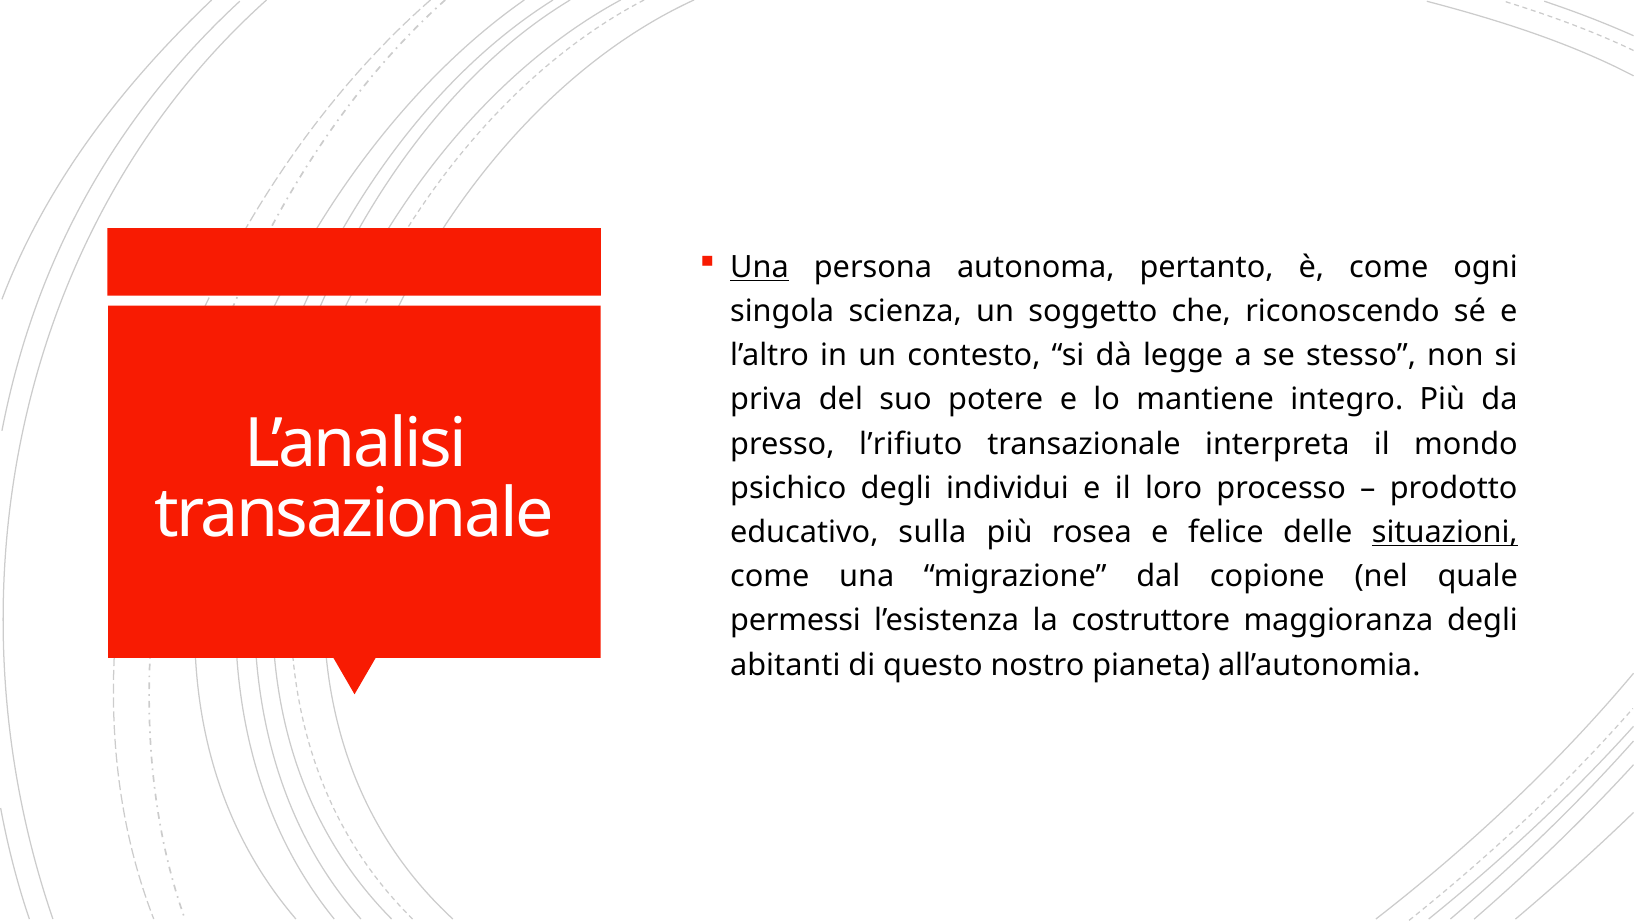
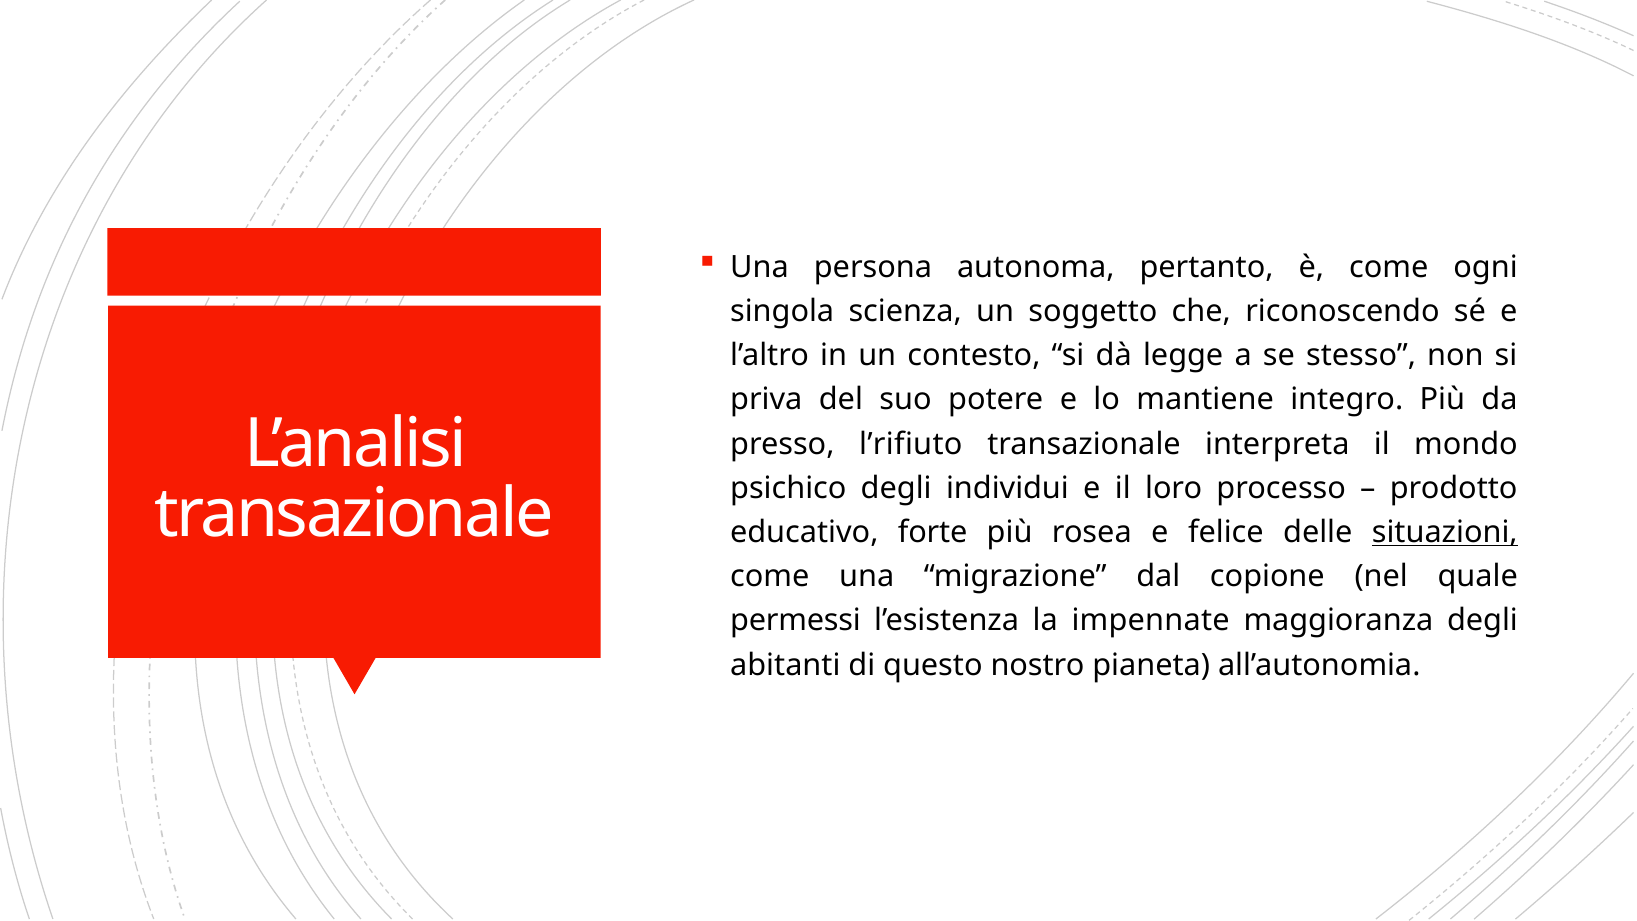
Una underline: present -> none (759, 267)
sulla: sulla -> forte (933, 532)
costruttore: costruttore -> impennate (1151, 621)
